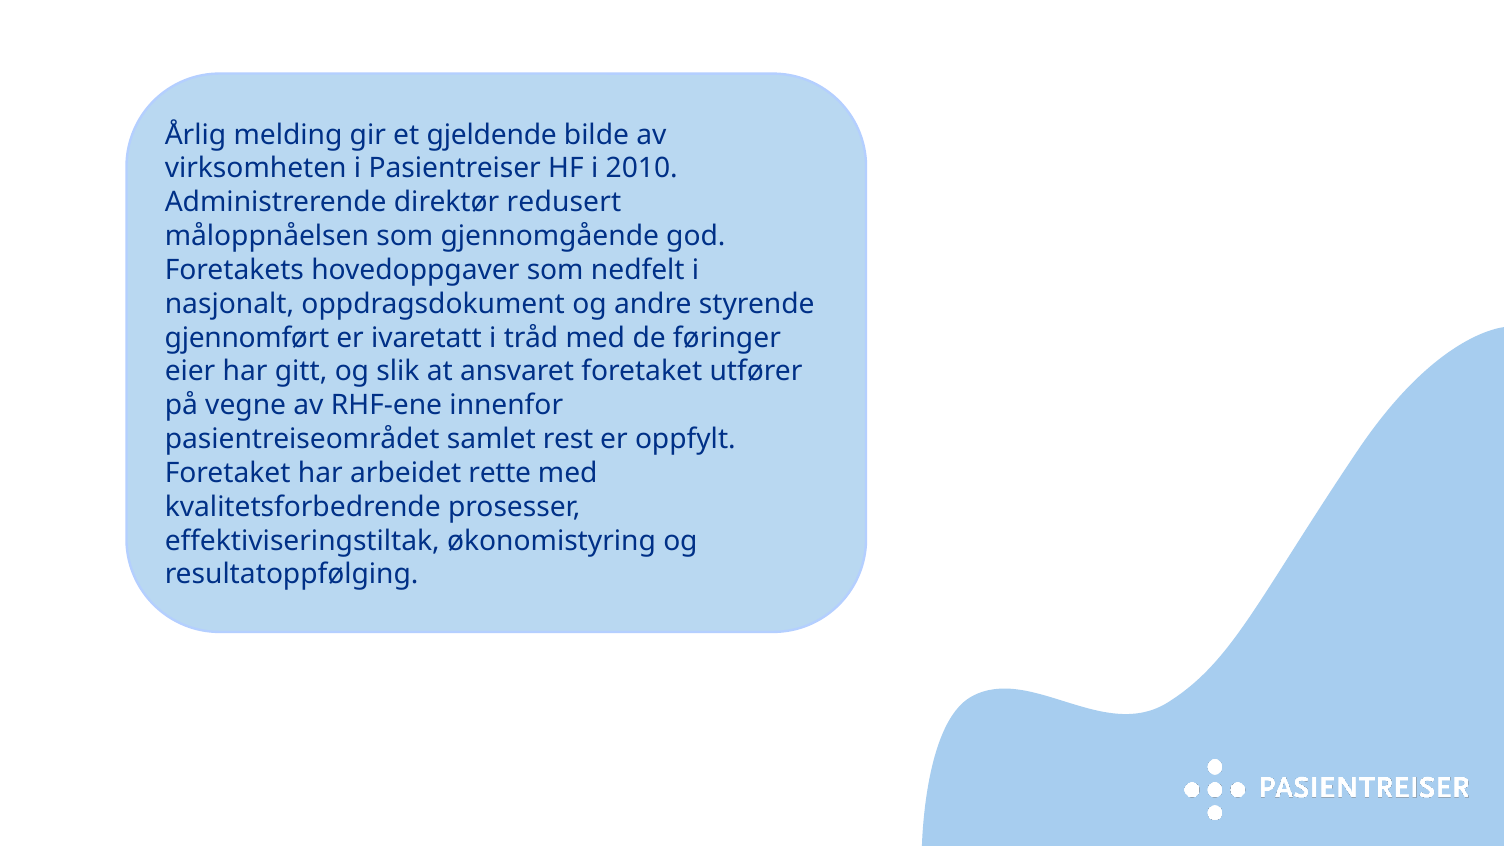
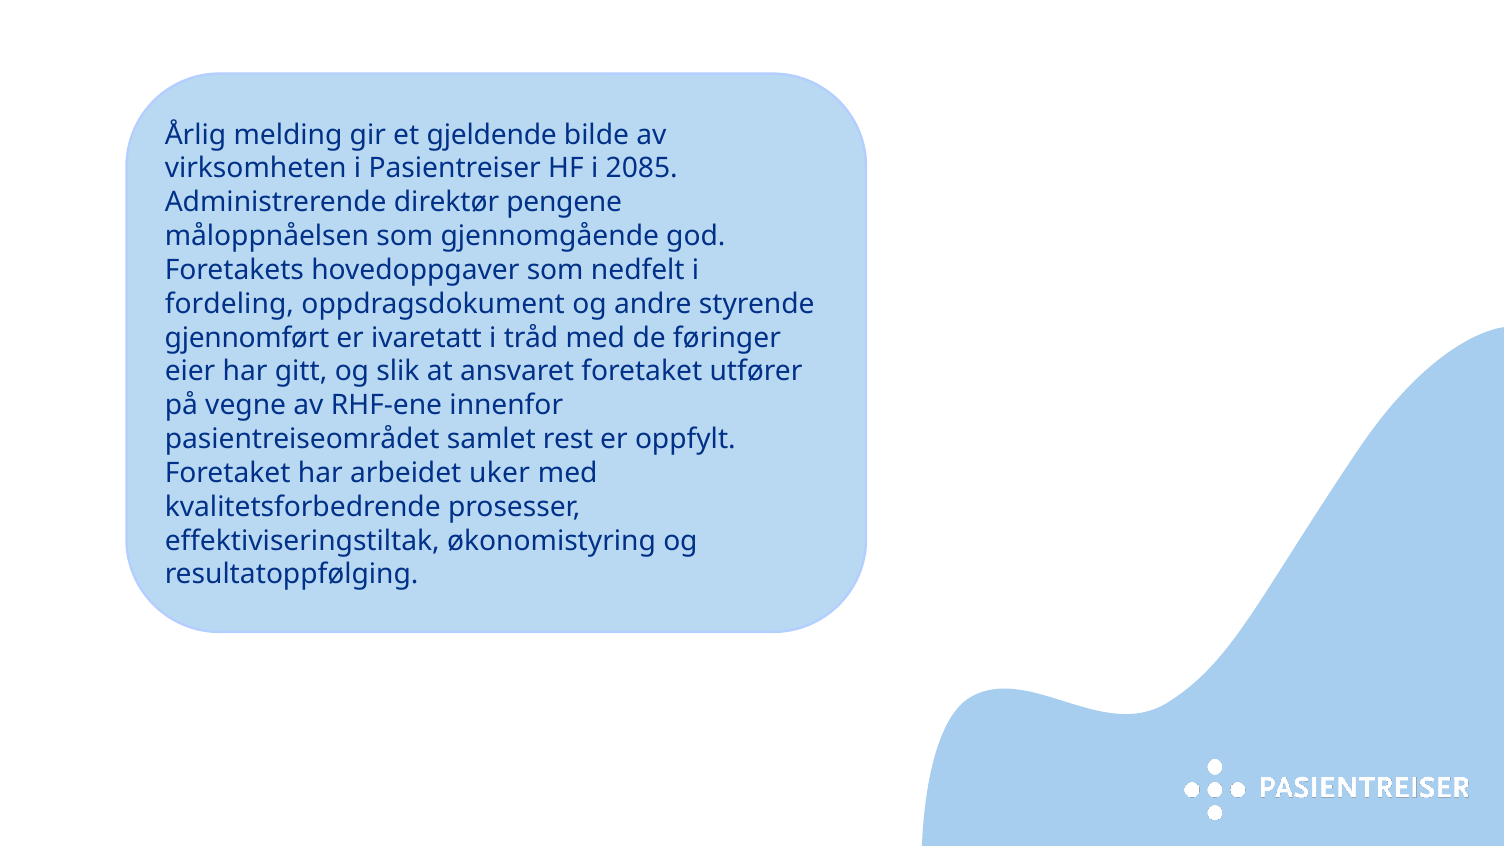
2010: 2010 -> 2085 (642, 169)
redusert: redusert -> pengene (564, 202)
nasjonalt: nasjonalt -> fordeling (229, 304)
rette: rette -> uker (500, 473)
